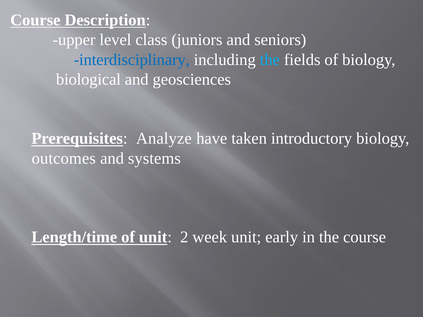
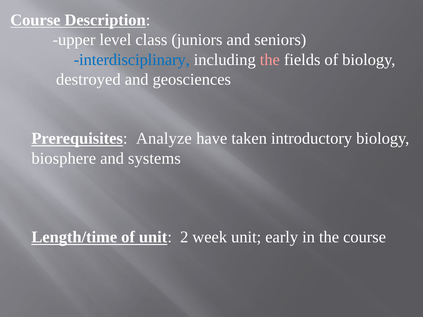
the colour: light blue -> pink (270, 60)
biological: biological -> destroyed (88, 79)
outcomes: outcomes -> biosphere (64, 158)
